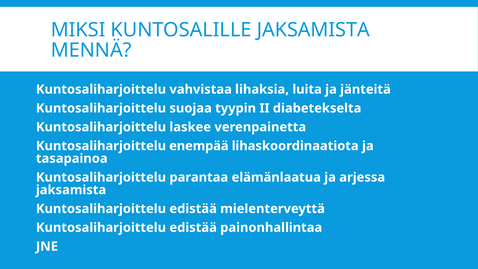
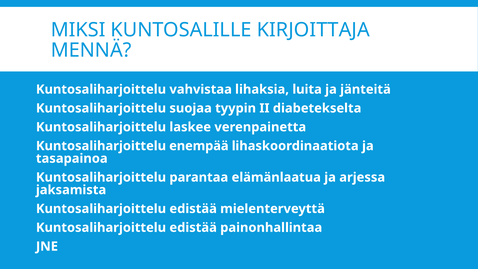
KUNTOSALILLE JAKSAMISTA: JAKSAMISTA -> KIRJOITTAJA (313, 30)
